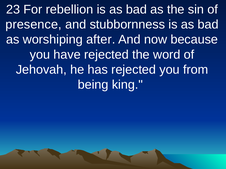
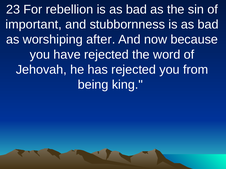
presence: presence -> important (34, 25)
